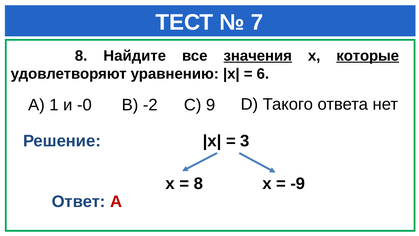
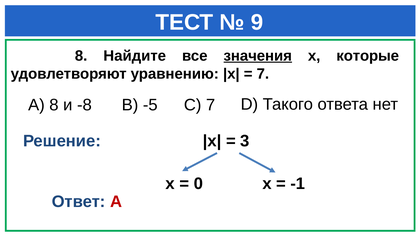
7: 7 -> 9 (257, 22)
которые underline: present -> none (368, 56)
6: 6 -> 7 (263, 74)
A 1: 1 -> 8 (54, 105)
-0: -0 -> -8 (84, 105)
-2: -2 -> -5 (150, 105)
C 9: 9 -> 7 (211, 105)
8: 8 -> 0 (198, 184)
-9: -9 -> -1 (298, 184)
